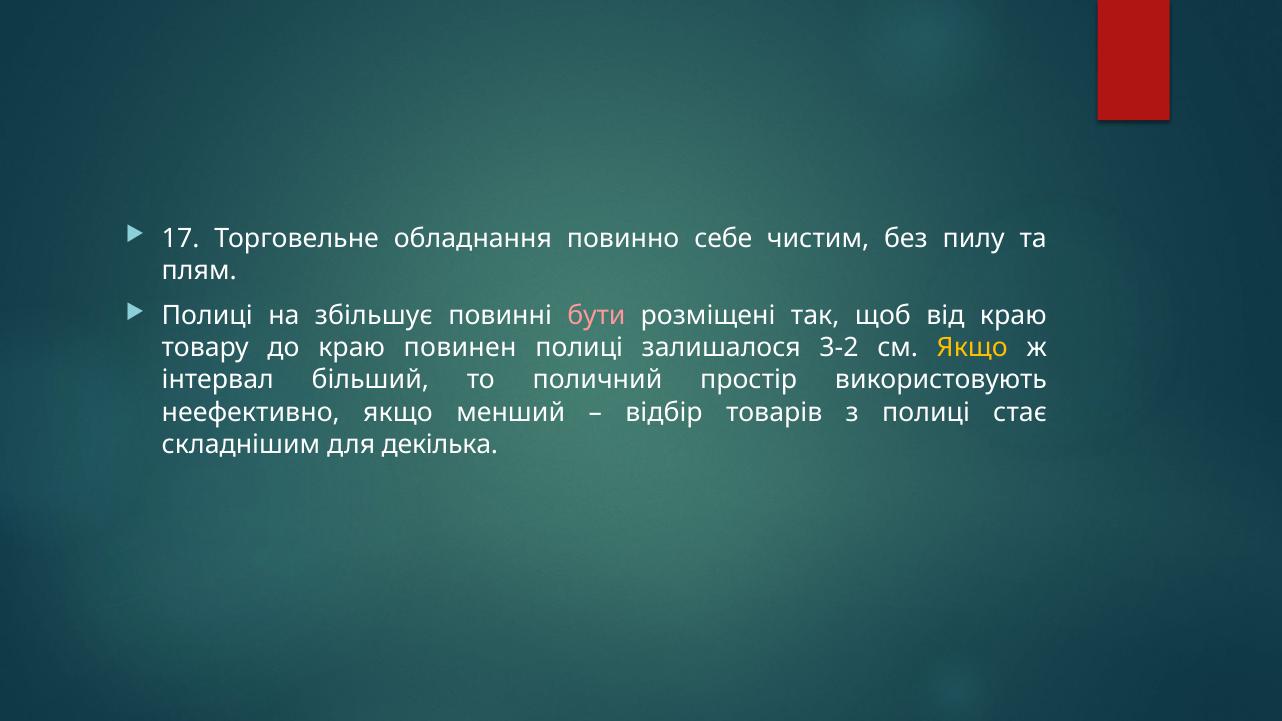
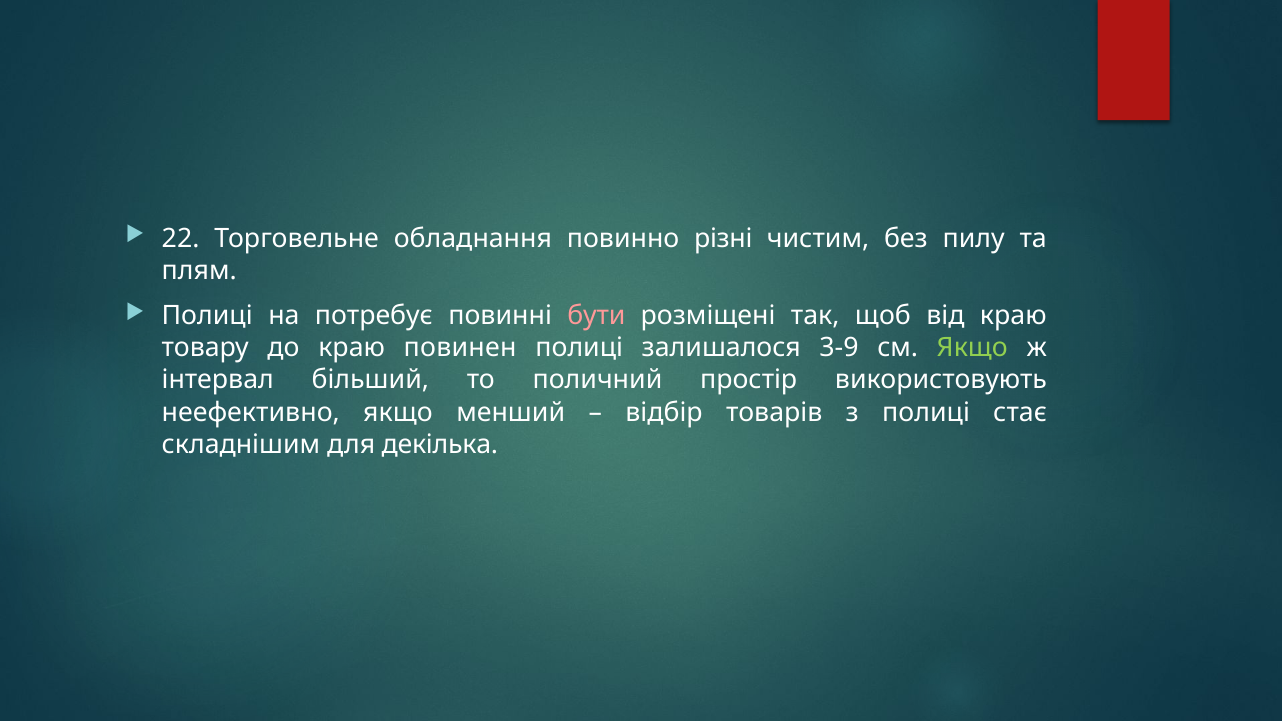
17: 17 -> 22 (181, 239)
себе: себе -> різні (723, 239)
збільшує: збільшує -> потребує (374, 316)
3-2: 3-2 -> 3-9 (839, 348)
Якщо colour: yellow -> light green (972, 348)
